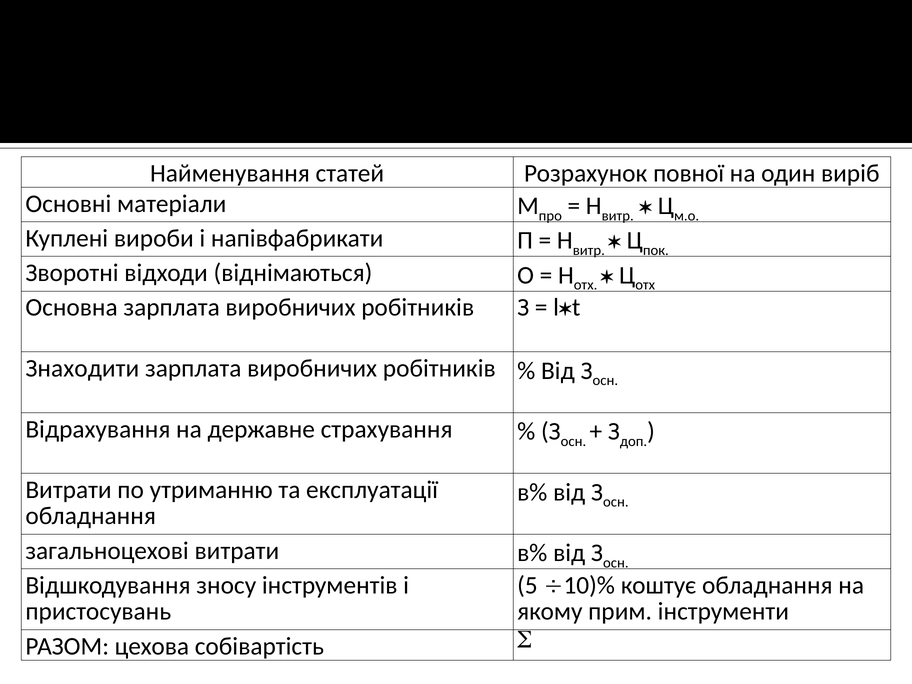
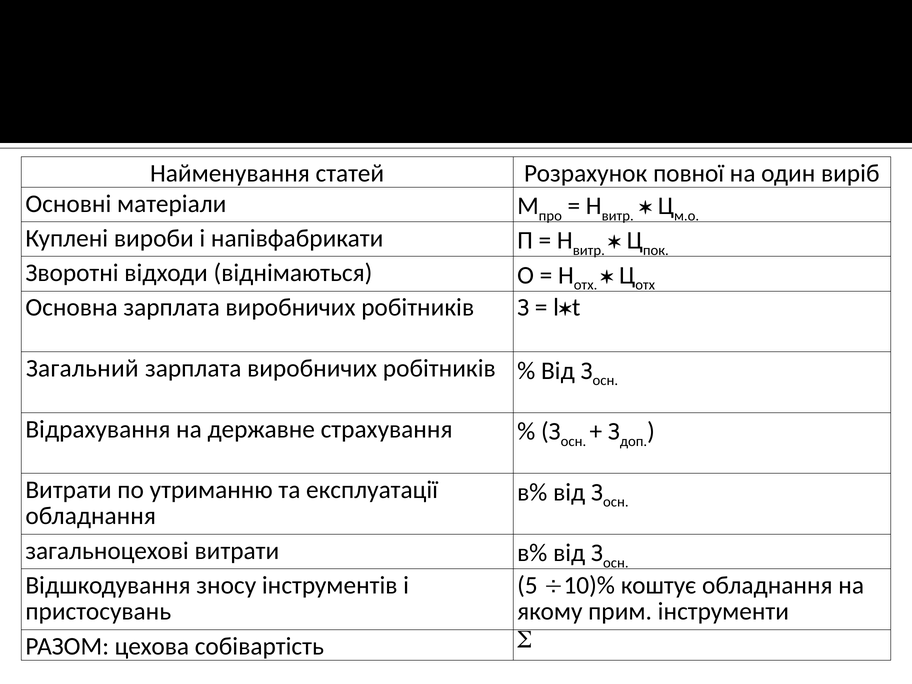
Знаходити: Знаходити -> Загальний (82, 368)
